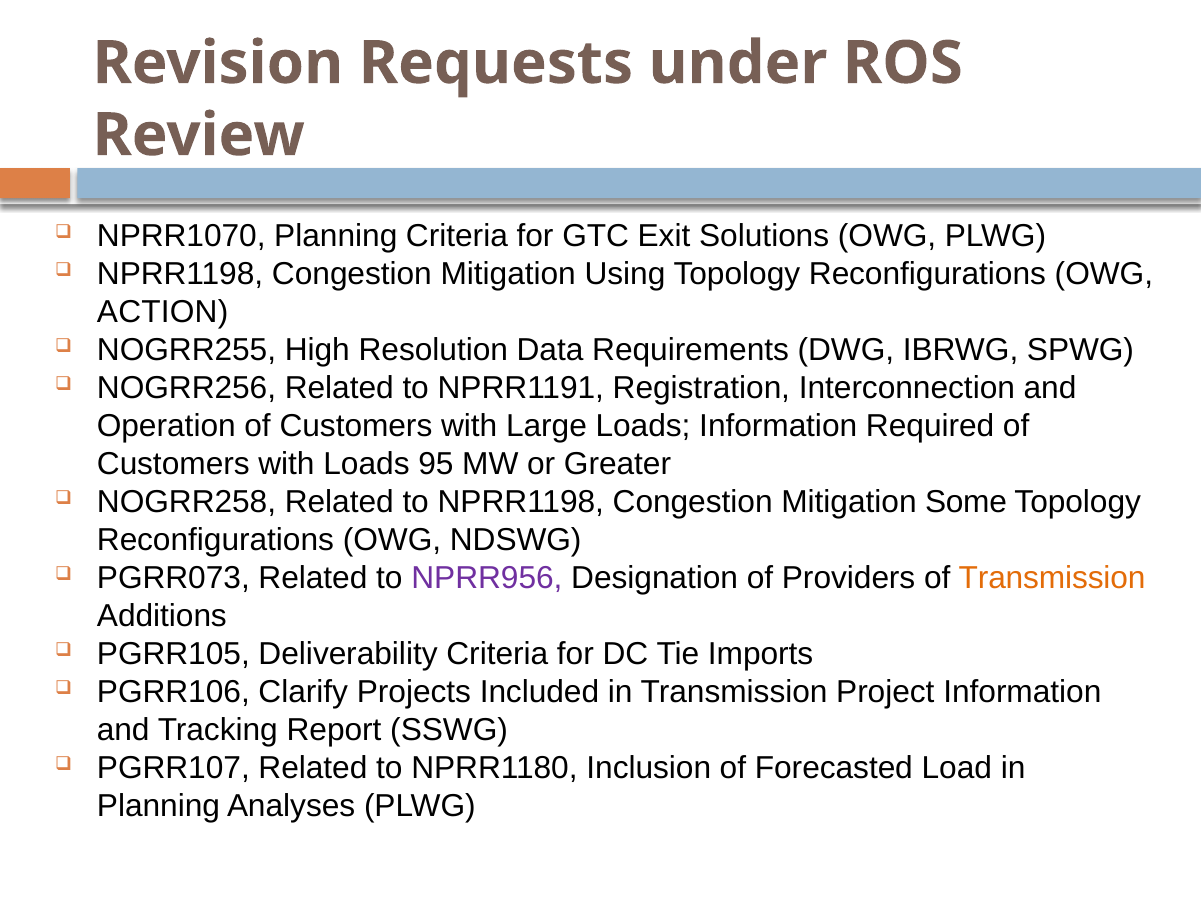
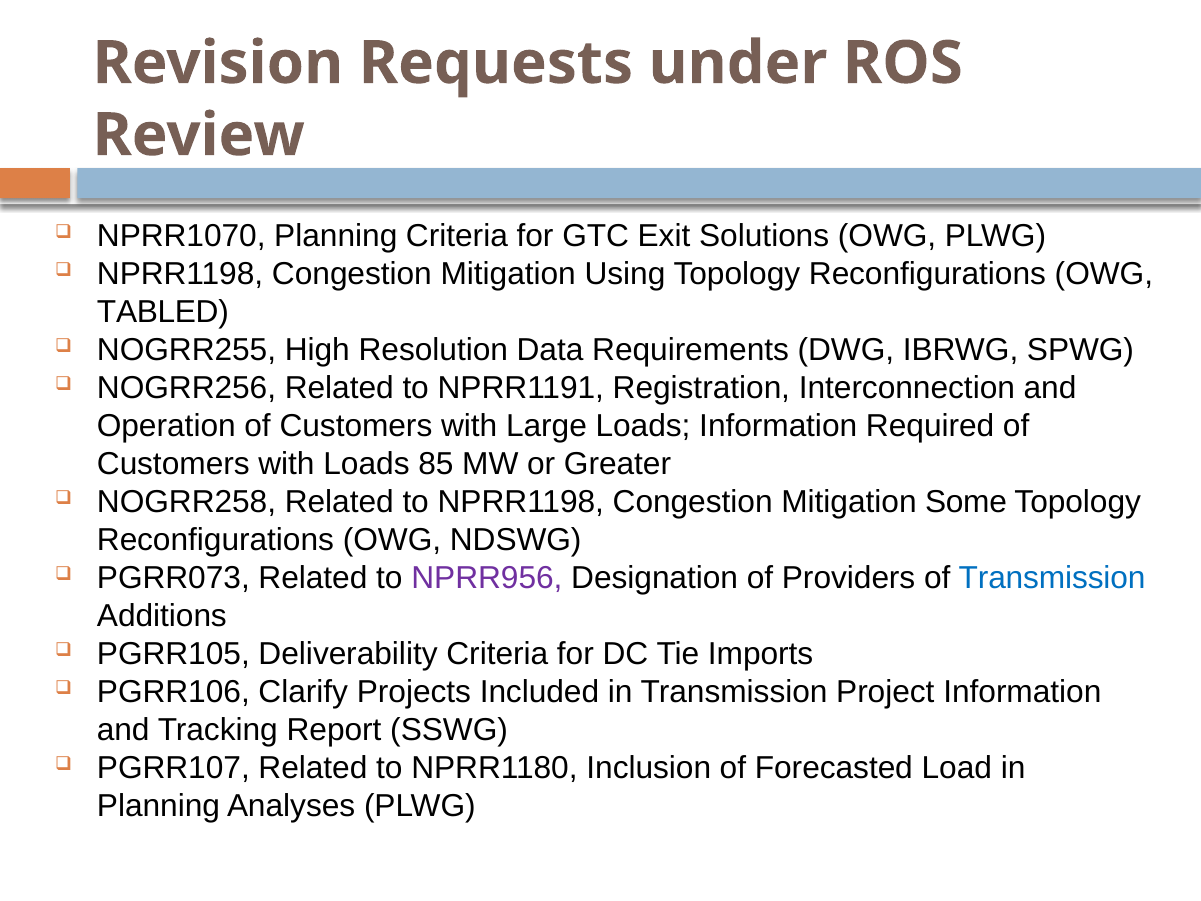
ACTION: ACTION -> TABLED (163, 312)
95: 95 -> 85 (436, 464)
Transmission colour: orange -> blue (1052, 578)
